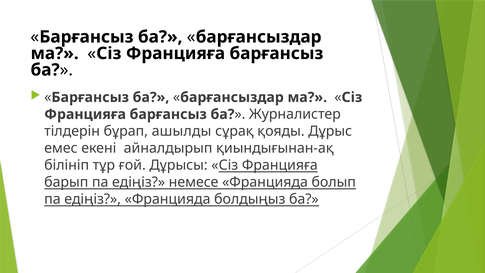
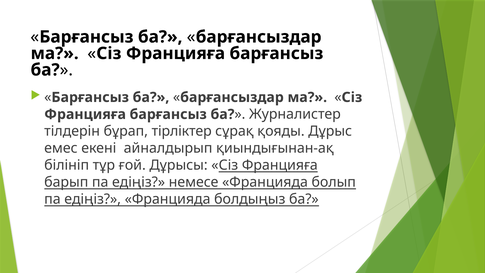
ашылды: ашылды -> тірліктер (182, 131)
